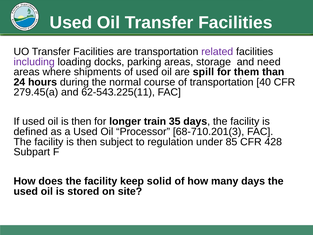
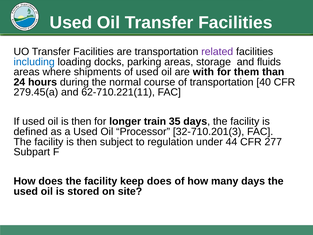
including colour: purple -> blue (34, 62)
need: need -> fluids (269, 62)
spill: spill -> with (203, 72)
62-543.225(11: 62-543.225(11 -> 62-710.221(11 (118, 92)
68-710.201(3: 68-710.201(3 -> 32-710.201(3 (209, 132)
85: 85 -> 44 (231, 142)
428: 428 -> 277 (273, 142)
keep solid: solid -> does (159, 181)
